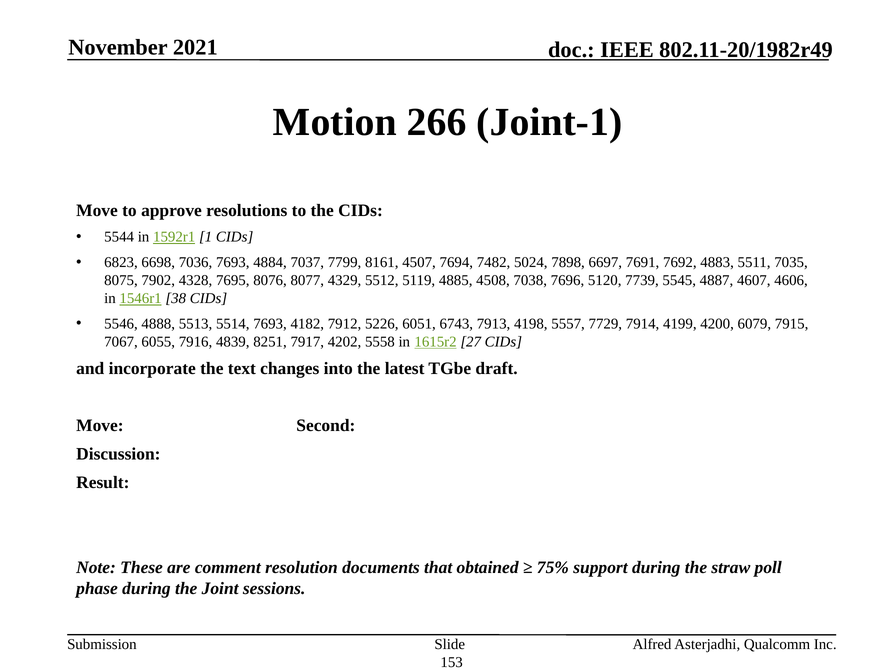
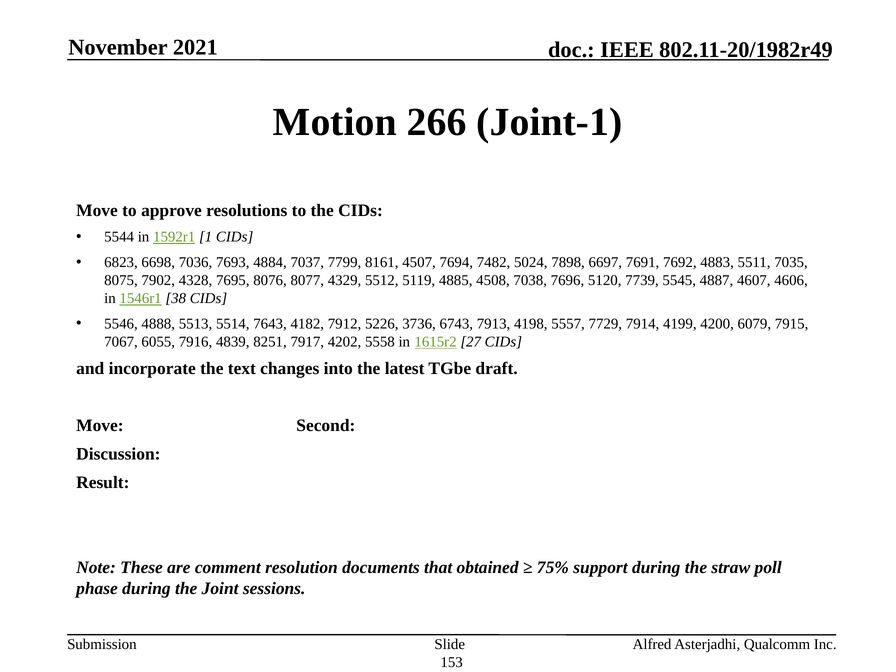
5514 7693: 7693 -> 7643 (270, 324)
6051: 6051 -> 3736 (419, 324)
